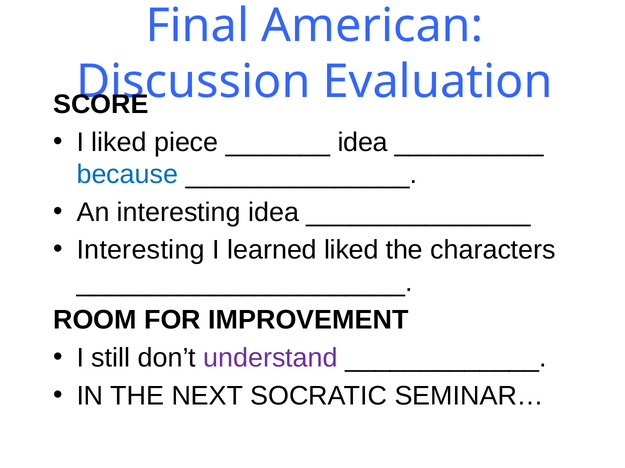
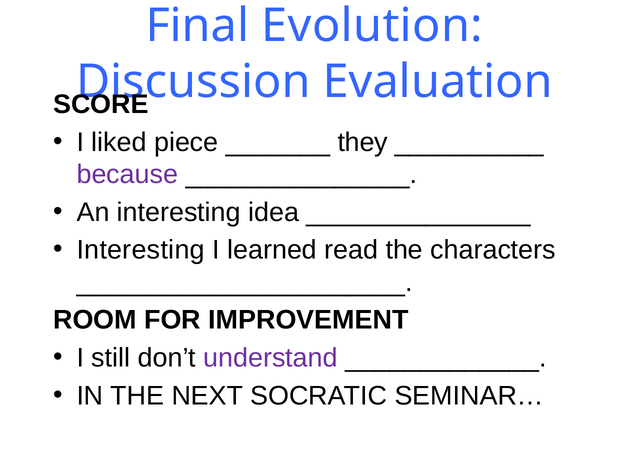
American: American -> Evolution (372, 26)
idea: idea -> they (363, 142)
because colour: blue -> purple (127, 175)
learned liked: liked -> read (351, 250)
